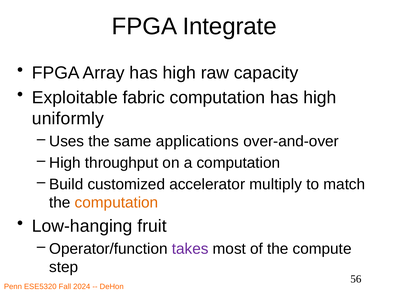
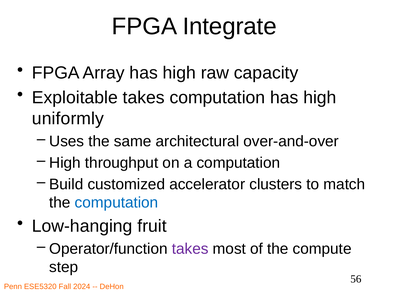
Exploitable fabric: fabric -> takes (144, 98)
applications: applications -> architectural (197, 141)
multiply: multiply -> clusters (276, 184)
computation colour: orange -> blue (117, 203)
